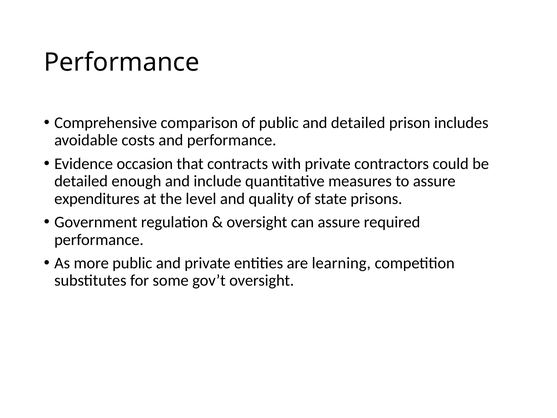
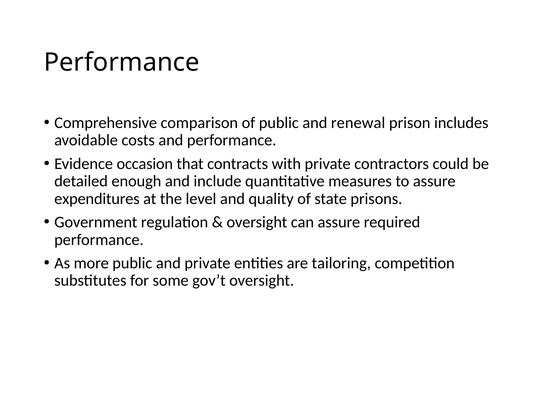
and detailed: detailed -> renewal (358, 123)
learning: learning -> tailoring (341, 263)
